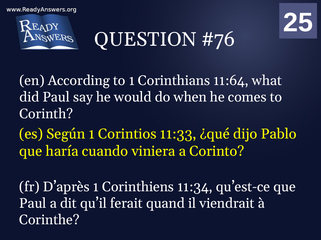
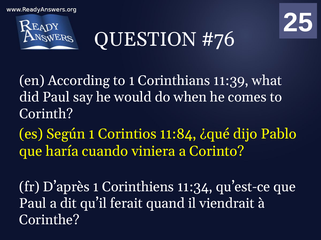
11:64: 11:64 -> 11:39 (231, 81)
11:33: 11:33 -> 11:84 (178, 134)
